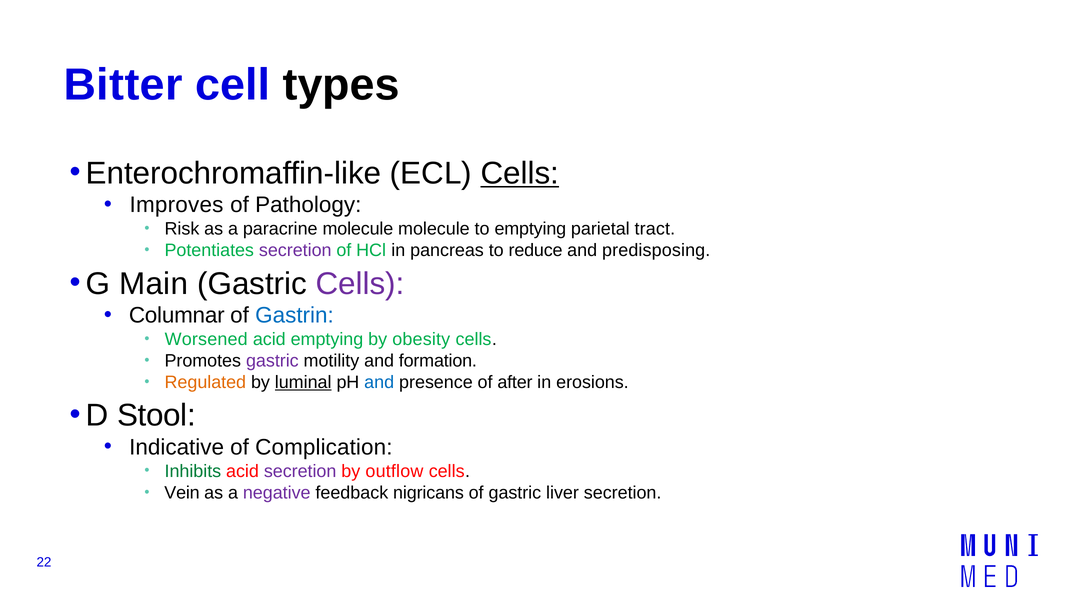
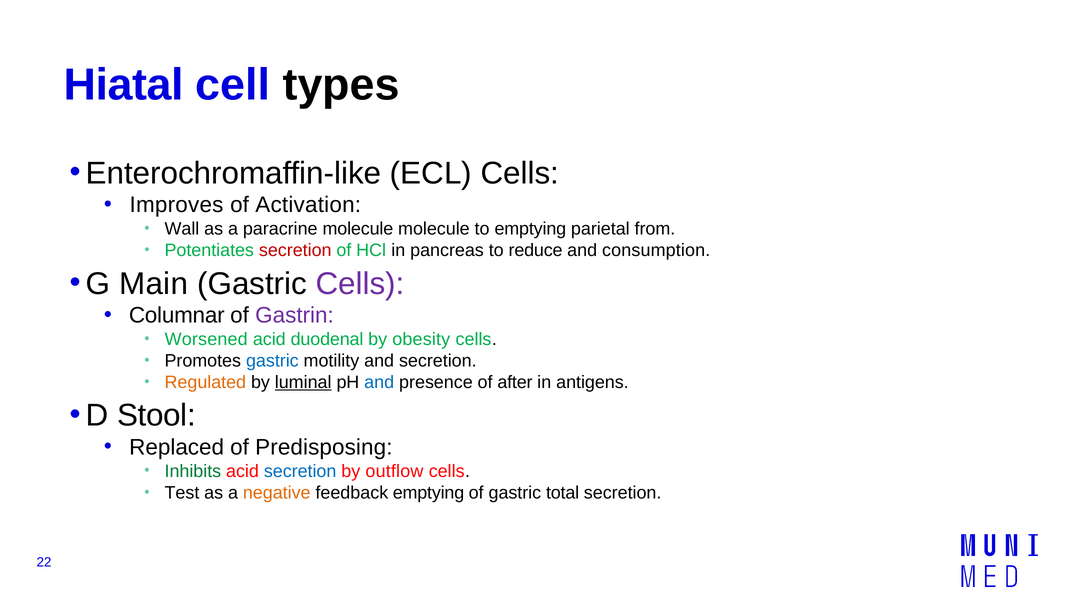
Bitter: Bitter -> Hiatal (124, 85)
Cells underline: present -> none (520, 173)
Pathology: Pathology -> Activation (308, 205)
Risk: Risk -> Wall (182, 229)
tract: tract -> from (655, 229)
secretion colour: purple -> red (295, 250)
predisposing: predisposing -> consumption (656, 250)
Gastrin colour: blue -> purple (295, 315)
acid emptying: emptying -> duodenal (327, 339)
gastric colour: purple -> blue (272, 361)
and formation: formation -> secretion (438, 361)
erosions: erosions -> antigens (592, 382)
Indicative: Indicative -> Replaced (177, 447)
Complication: Complication -> Predisposing (324, 447)
secretion colour: purple -> blue (300, 471)
Vein: Vein -> Test (182, 493)
negative colour: purple -> orange (277, 493)
feedback nigricans: nigricans -> emptying (429, 493)
liver: liver -> total (563, 493)
